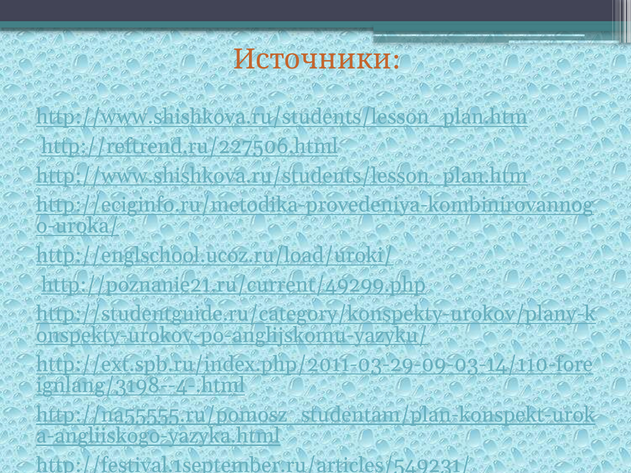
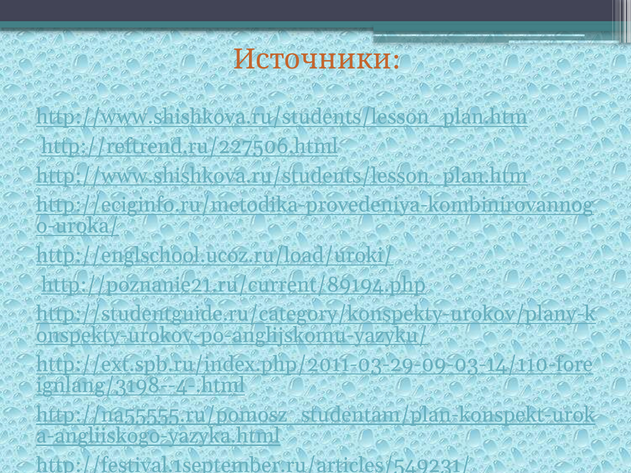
http://poznanie21.ru/current/49299.php: http://poznanie21.ru/current/49299.php -> http://poznanie21.ru/current/89194.php (234, 285)
